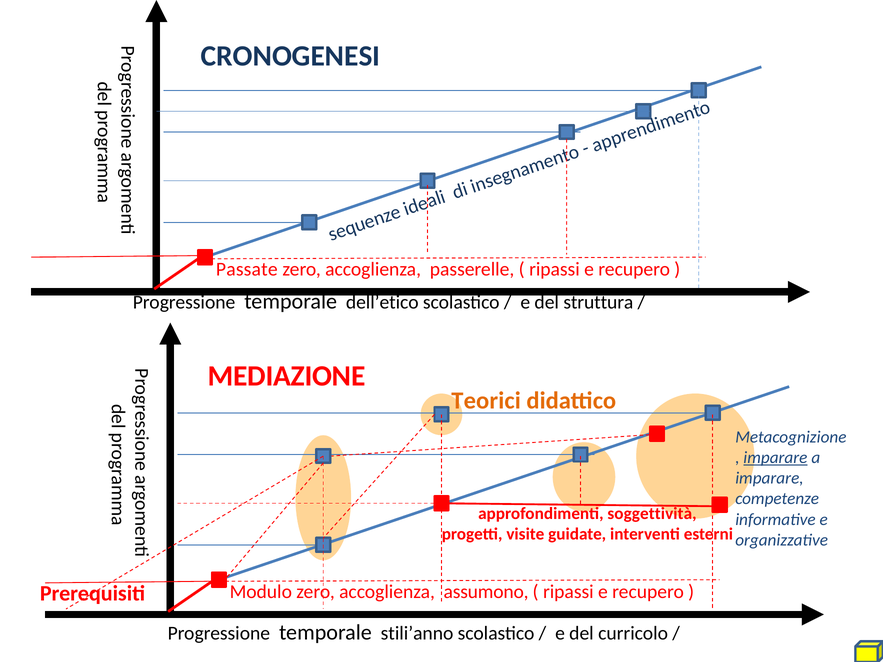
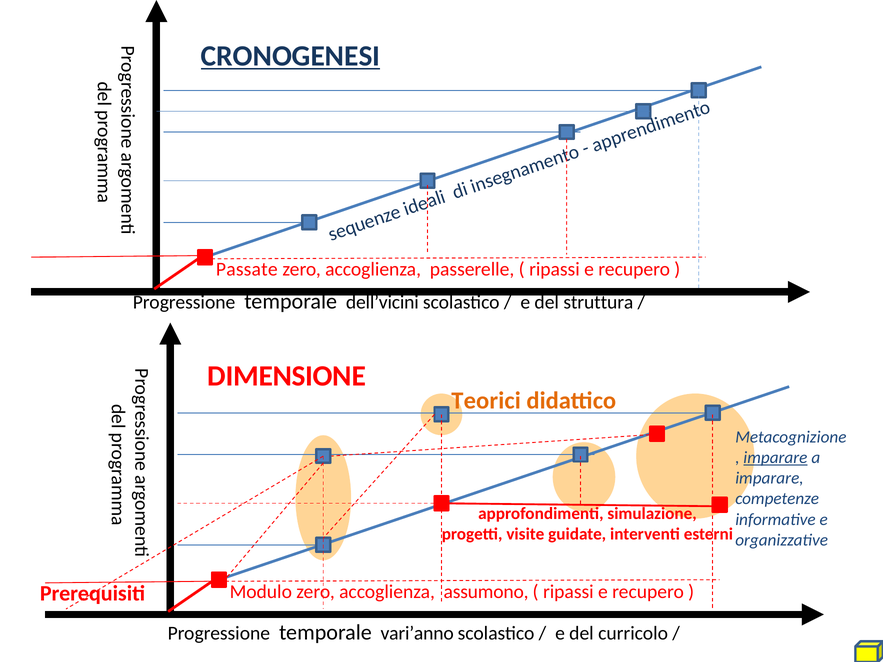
CRONOGENESI underline: none -> present (291, 56)
dell’etico: dell’etico -> dell’vicini (382, 302)
MEDIAZIONE: MEDIAZIONE -> DIMENSIONE (287, 376)
soggettività: soggettività -> simulazione (652, 514)
stili’anno: stili’anno -> vari’anno (417, 633)
